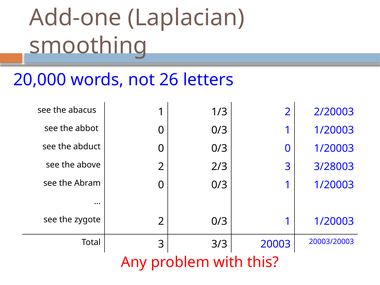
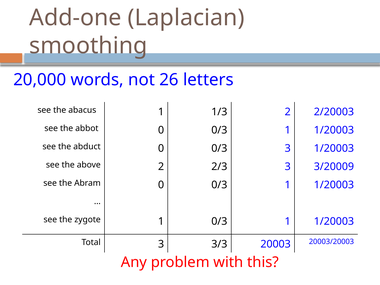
0/3 0: 0 -> 3 (288, 148)
3/28003: 3/28003 -> 3/20009 (334, 167)
zygote 2: 2 -> 1 (161, 221)
